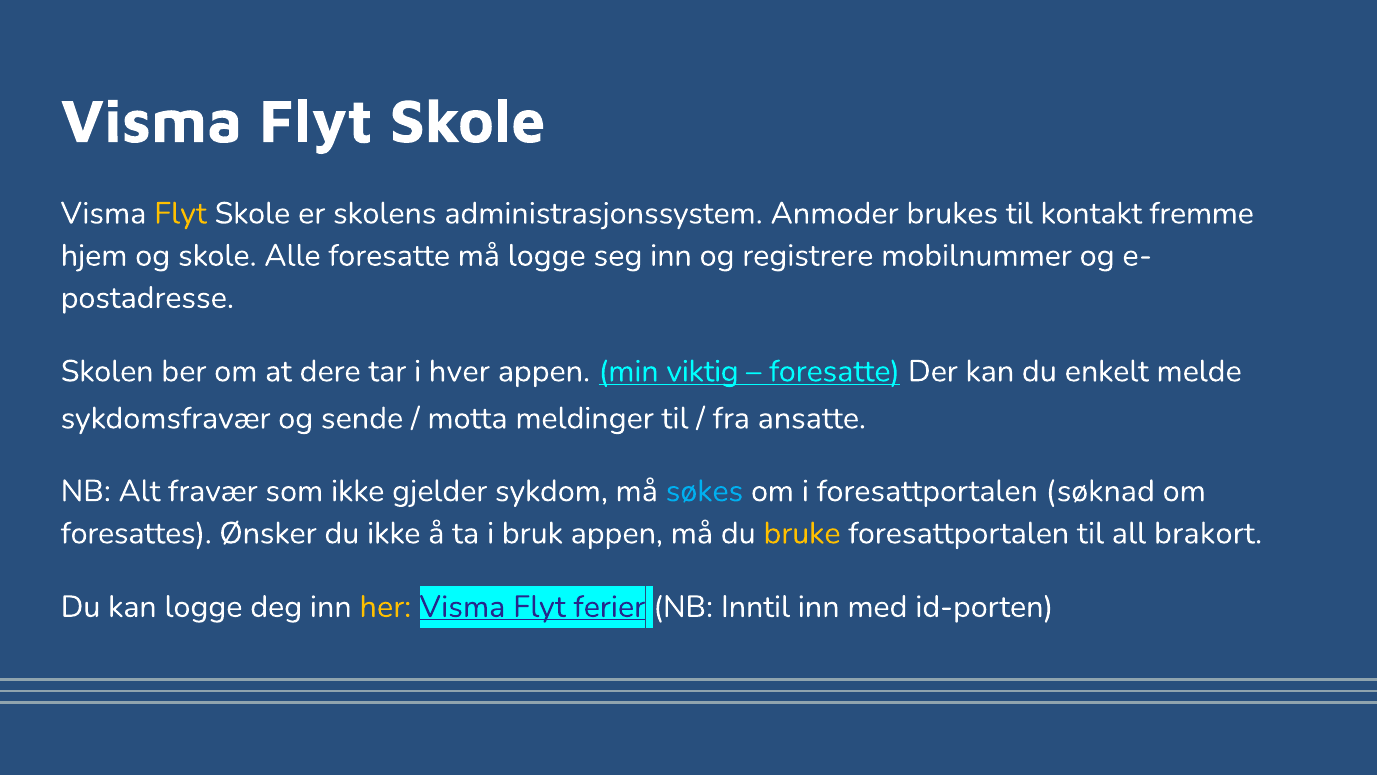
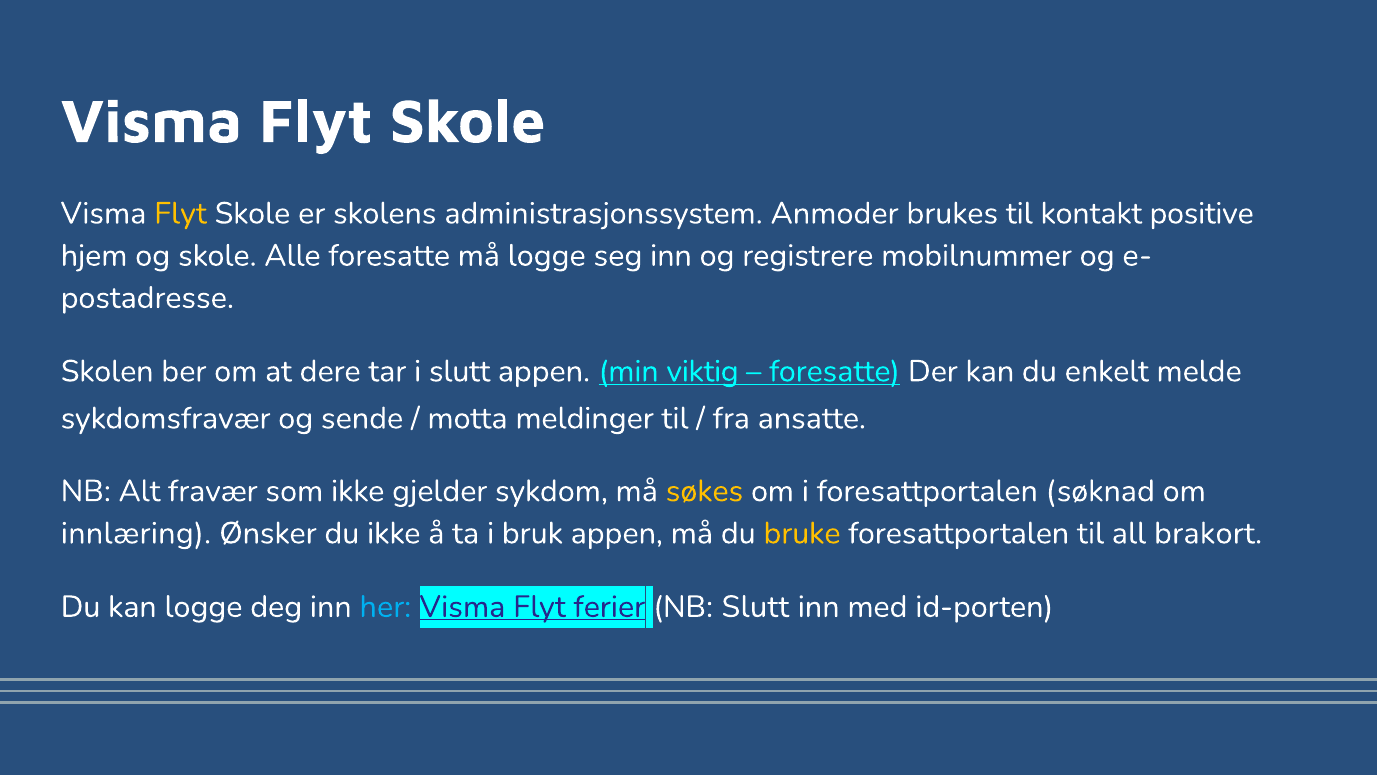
fremme: fremme -> positive (1202, 213)
i hver: hver -> slutt (460, 371)
søkes colour: light blue -> yellow (704, 491)
foresattes: foresattes -> innlæring (136, 533)
her colour: yellow -> light blue (385, 606)
NB Inntil: Inntil -> Slutt (755, 606)
